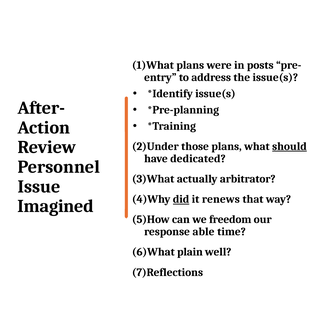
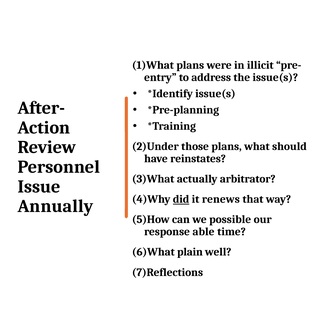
posts: posts -> illicit (260, 65)
should underline: present -> none (289, 146)
dedicated: dedicated -> reinstates (198, 158)
Imagined: Imagined -> Annually (55, 206)
freedom: freedom -> possible (230, 219)
